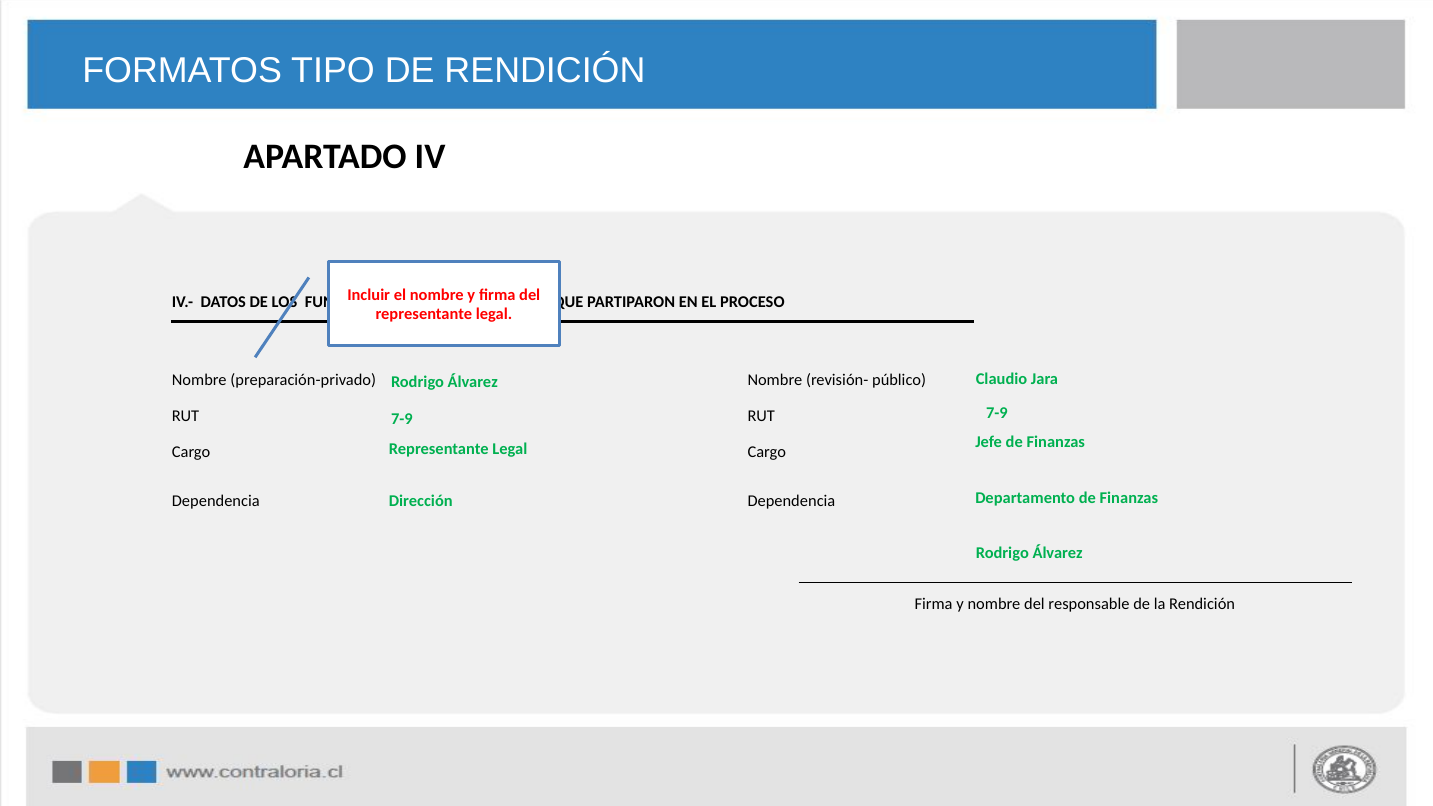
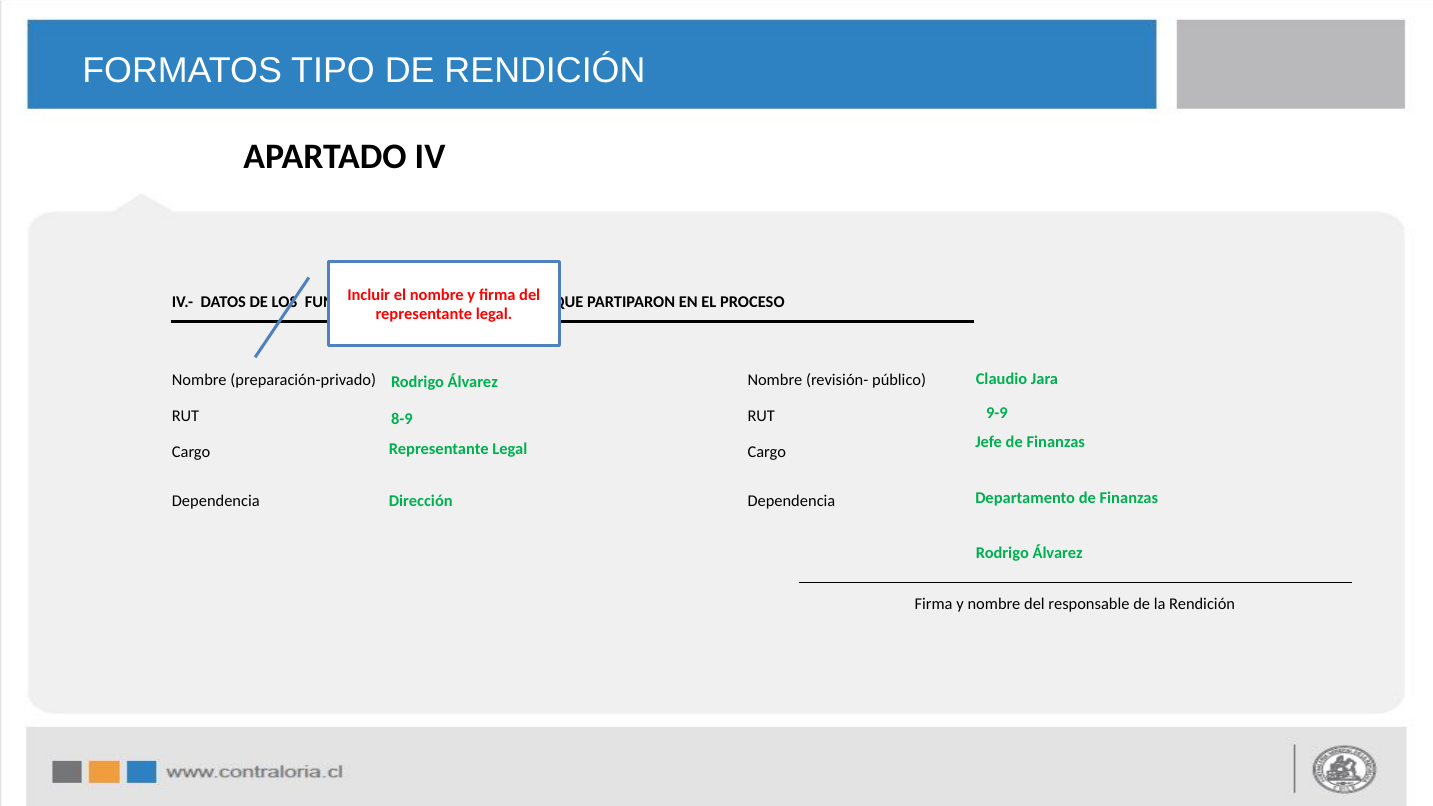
7-9: 7-9 -> 9-9 (997, 413)
7-9: 7-9 -> 8-9 (402, 419)
